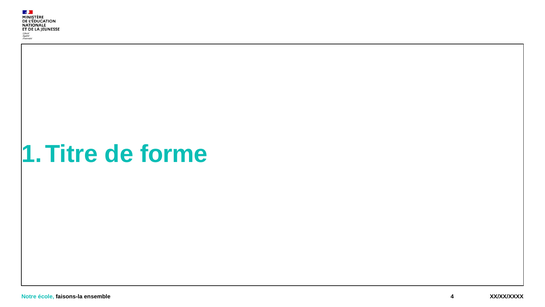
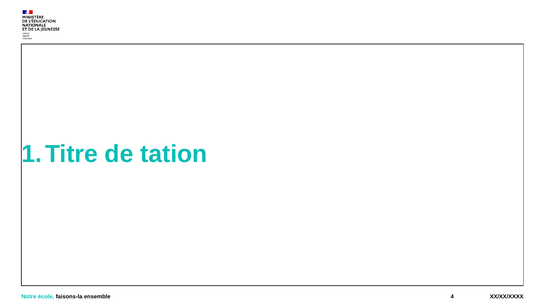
forme: forme -> tation (174, 154)
